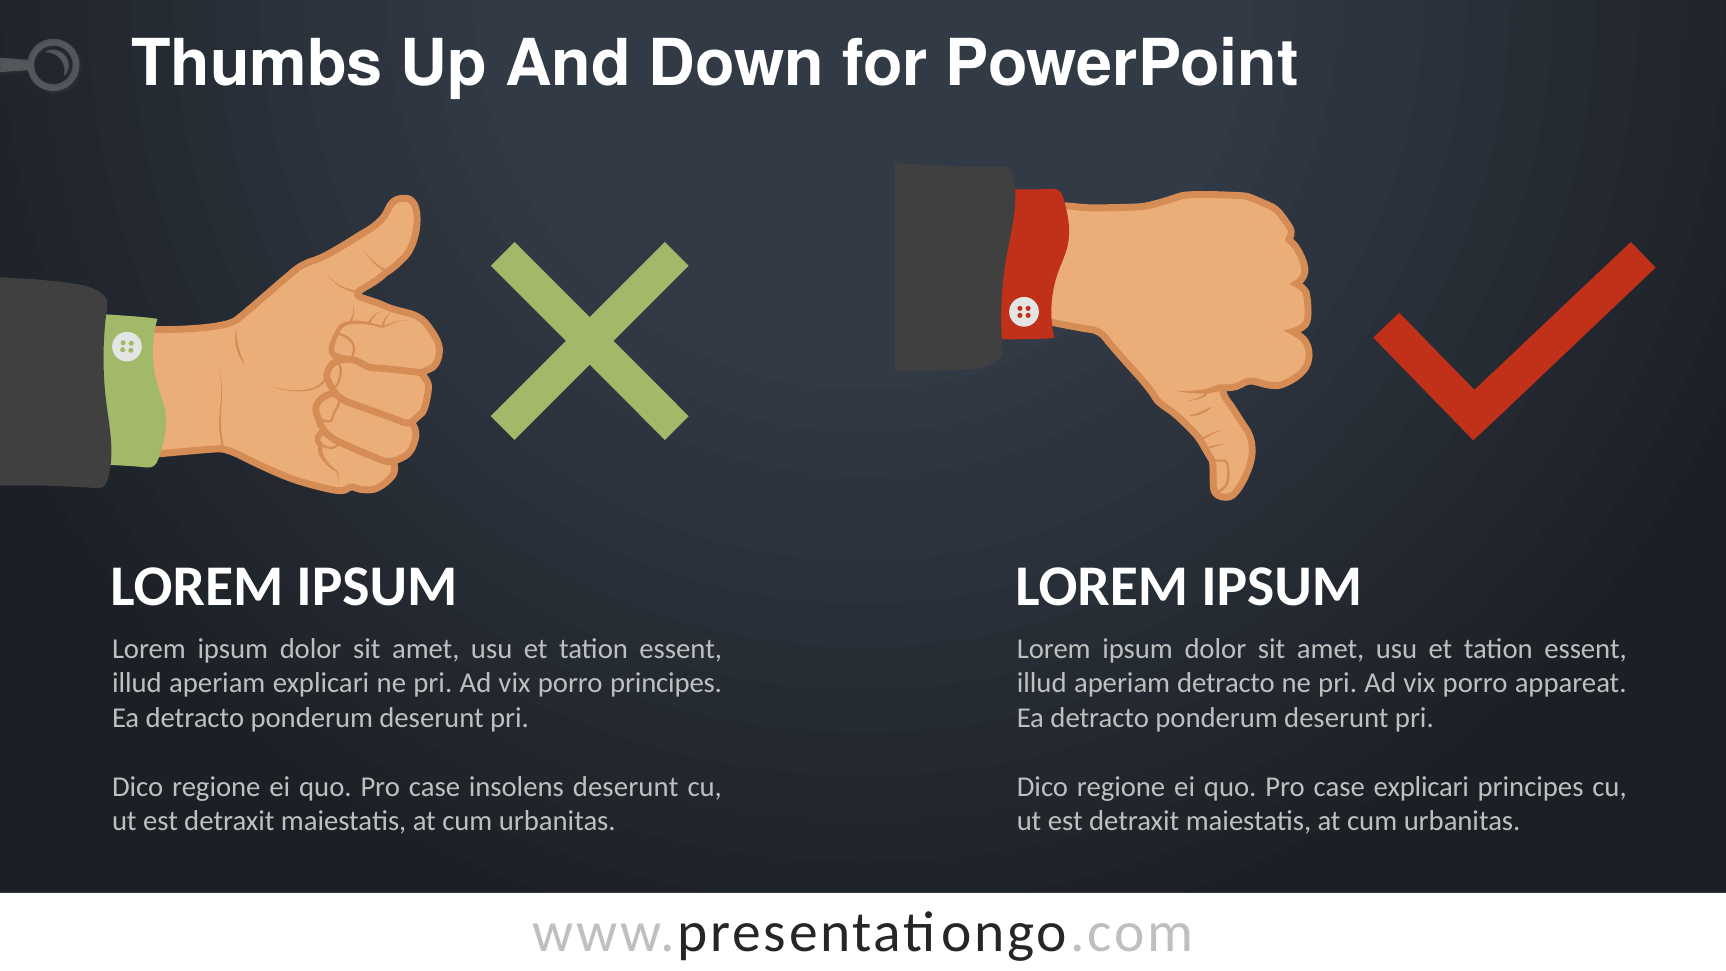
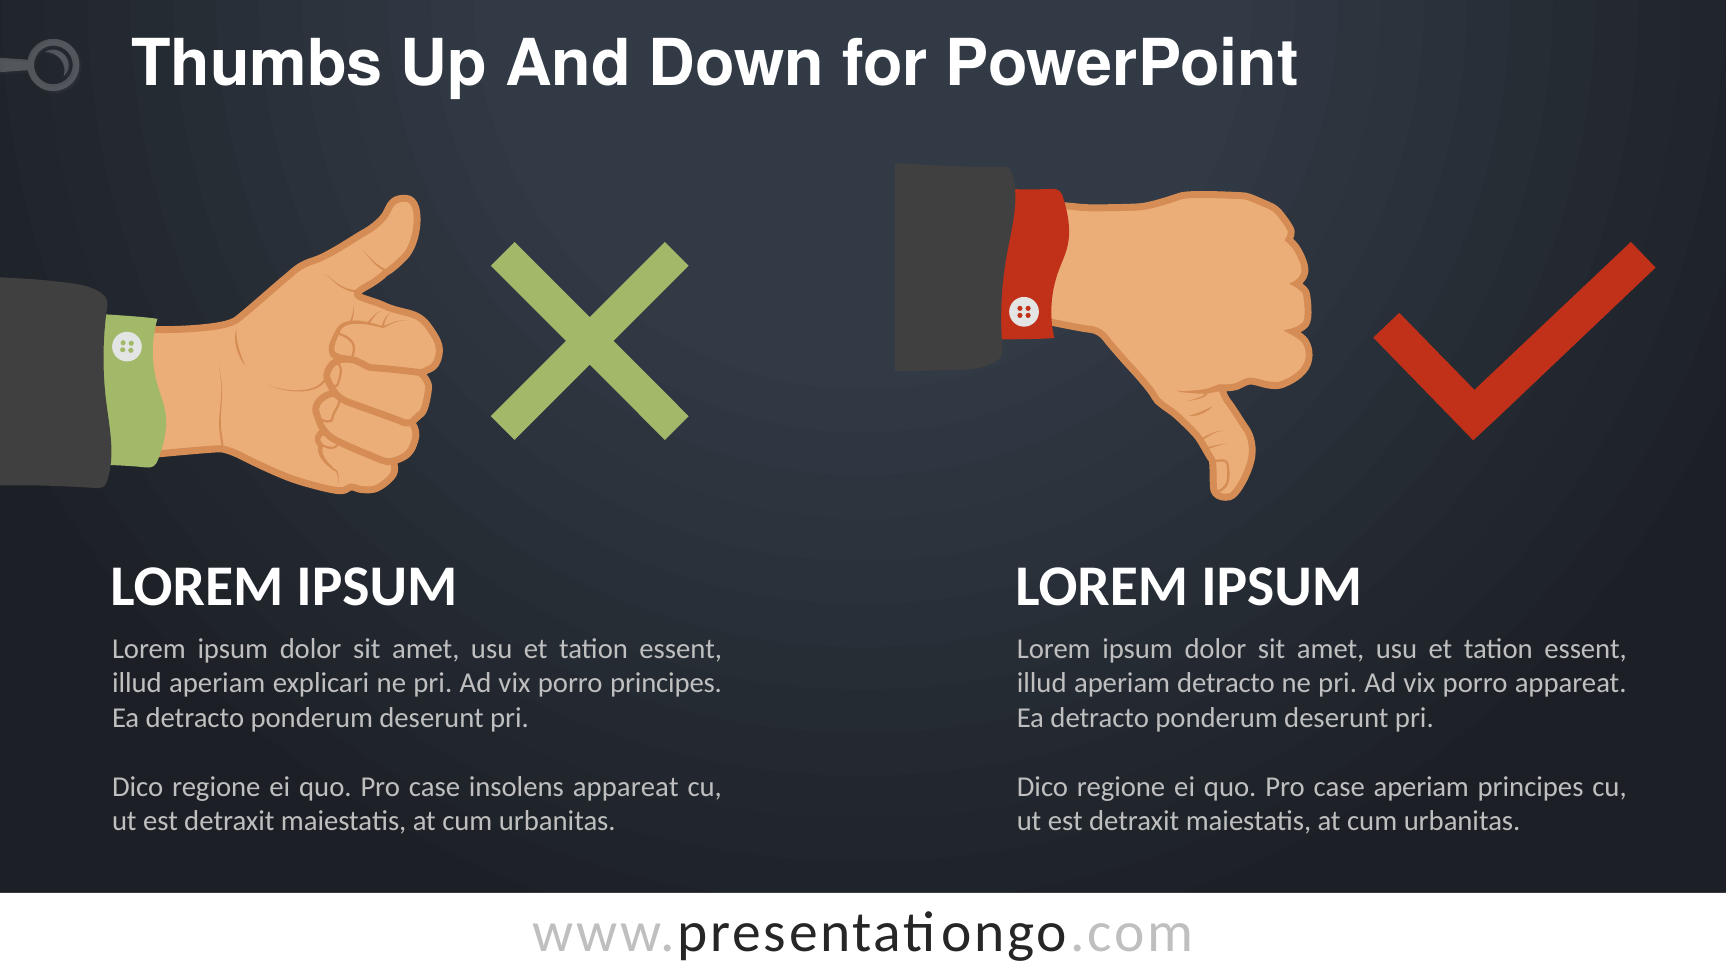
insolens deserunt: deserunt -> appareat (626, 787)
case explicari: explicari -> aperiam (1421, 787)
